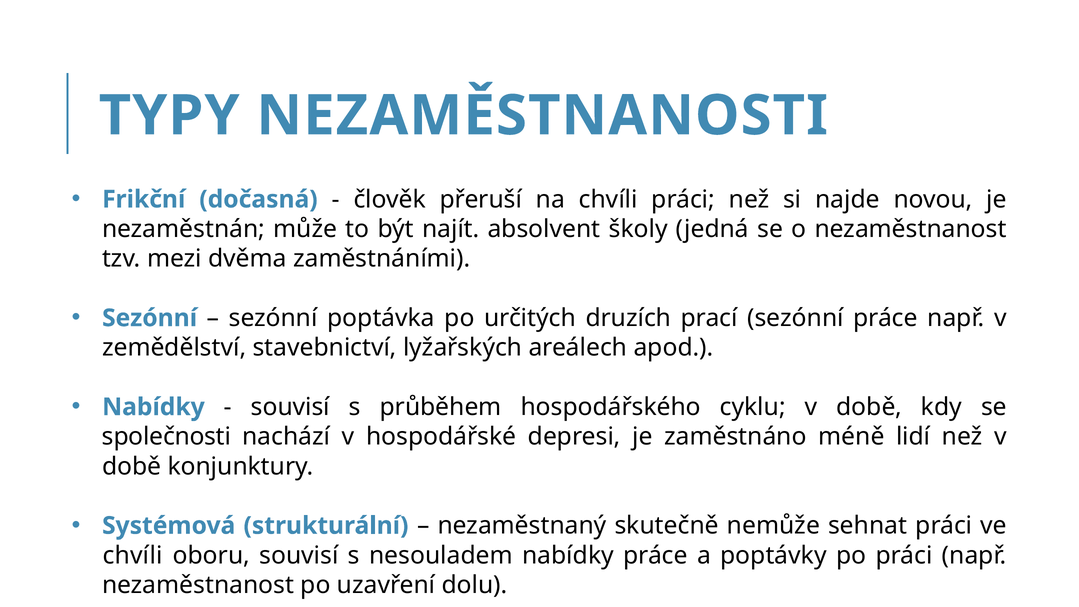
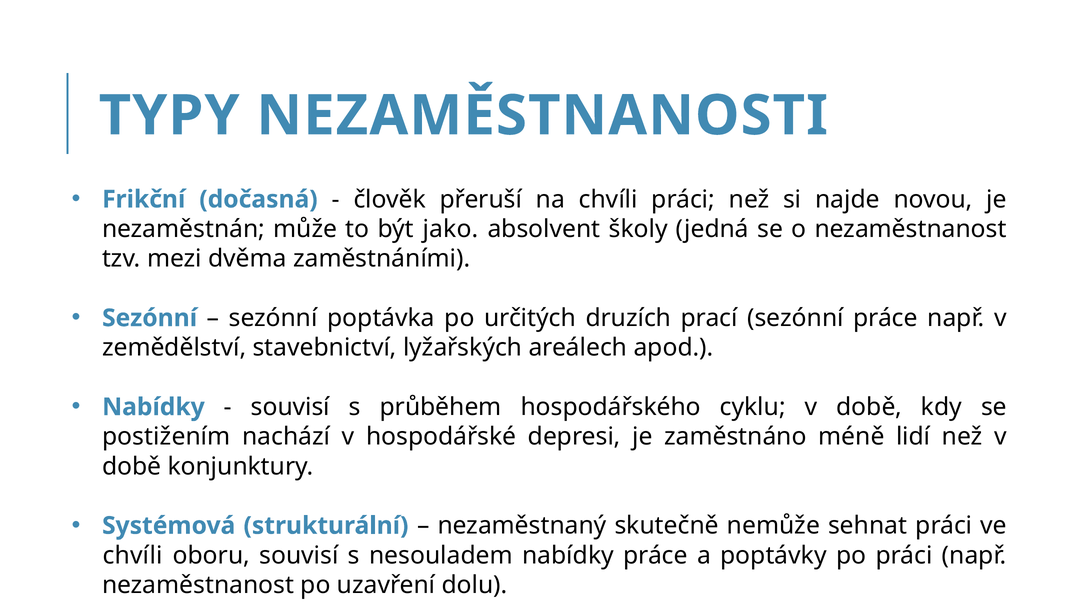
najít: najít -> jako (451, 229)
společnosti: společnosti -> postižením (166, 437)
